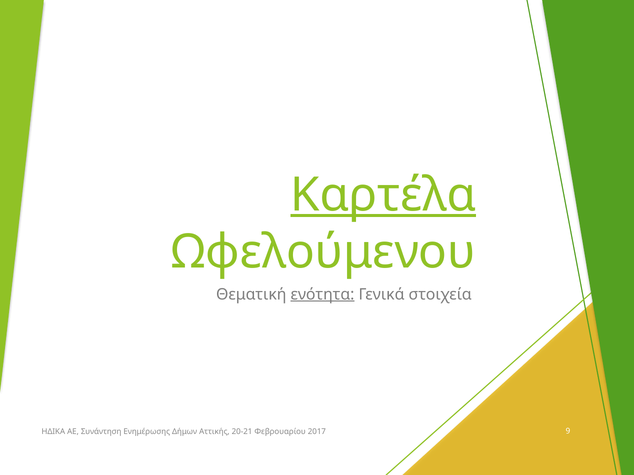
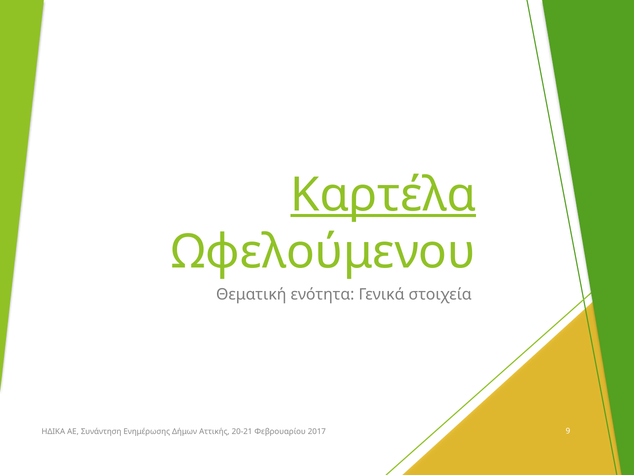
ενότητα underline: present -> none (322, 295)
